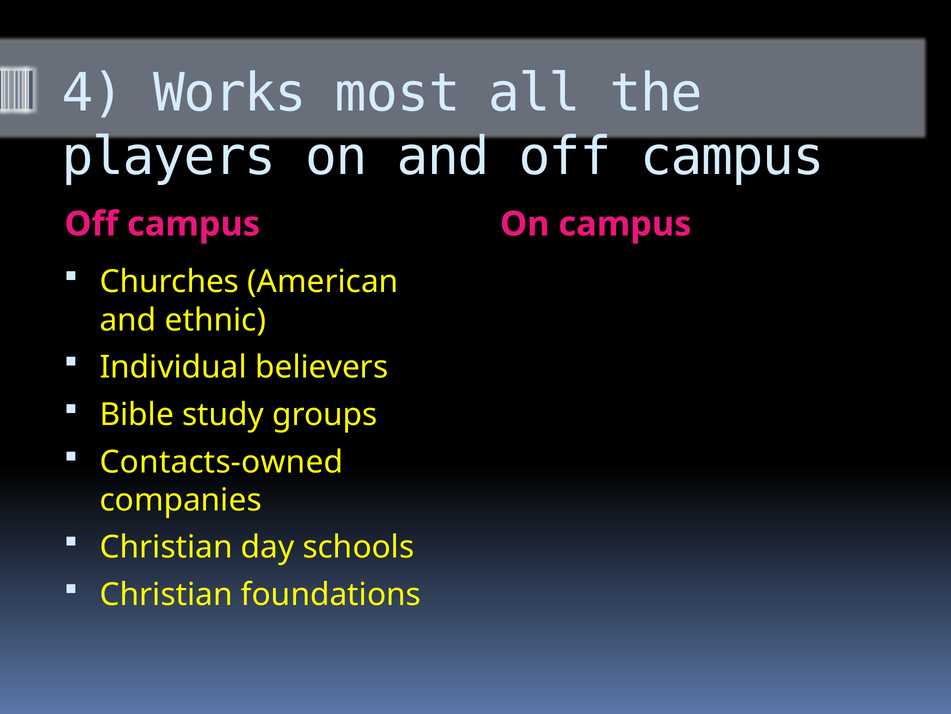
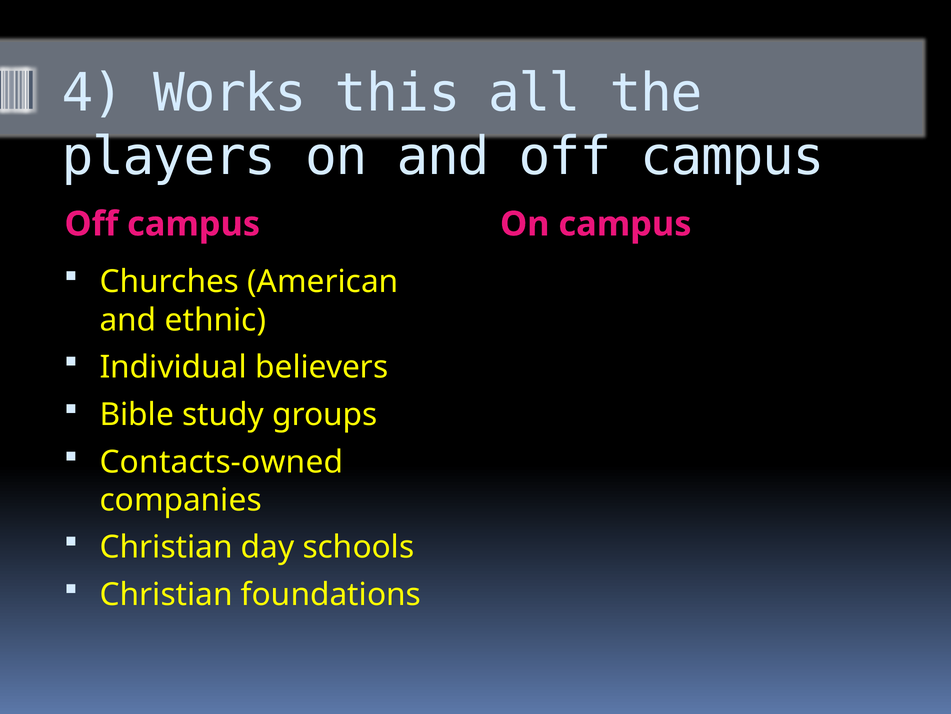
most: most -> this (398, 93)
